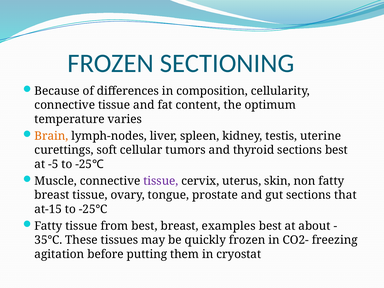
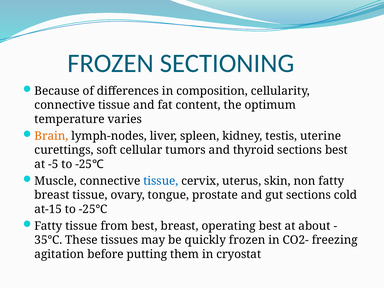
tissue colour: purple -> blue (161, 181)
that: that -> cold (346, 195)
examples: examples -> operating (229, 226)
